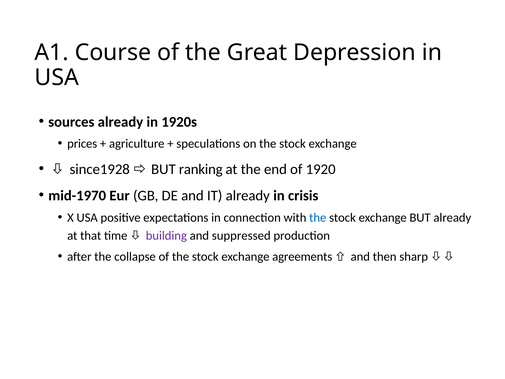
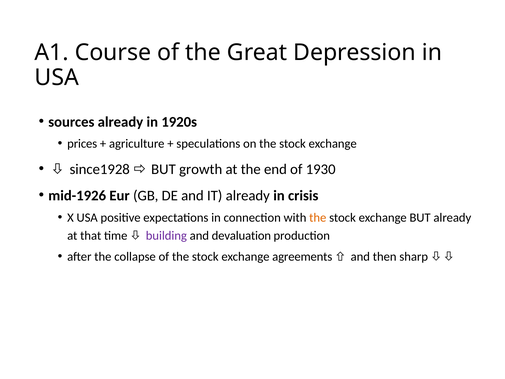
ranking: ranking -> growth (201, 169)
1920: 1920 -> 1930 (321, 169)
mid-1970: mid-1970 -> mid-1926 (77, 196)
the colour: blue -> orange (318, 217)
suppressed: suppressed -> devaluation (241, 236)
